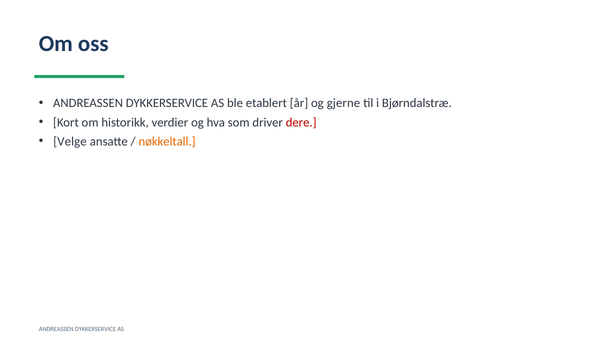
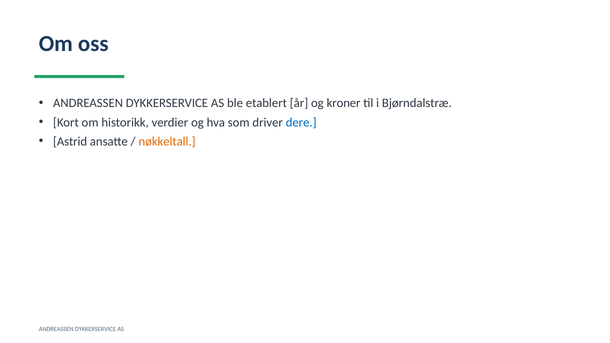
gjerne: gjerne -> kroner (344, 103)
dere colour: red -> blue (301, 122)
Velge: Velge -> Astrid (70, 141)
